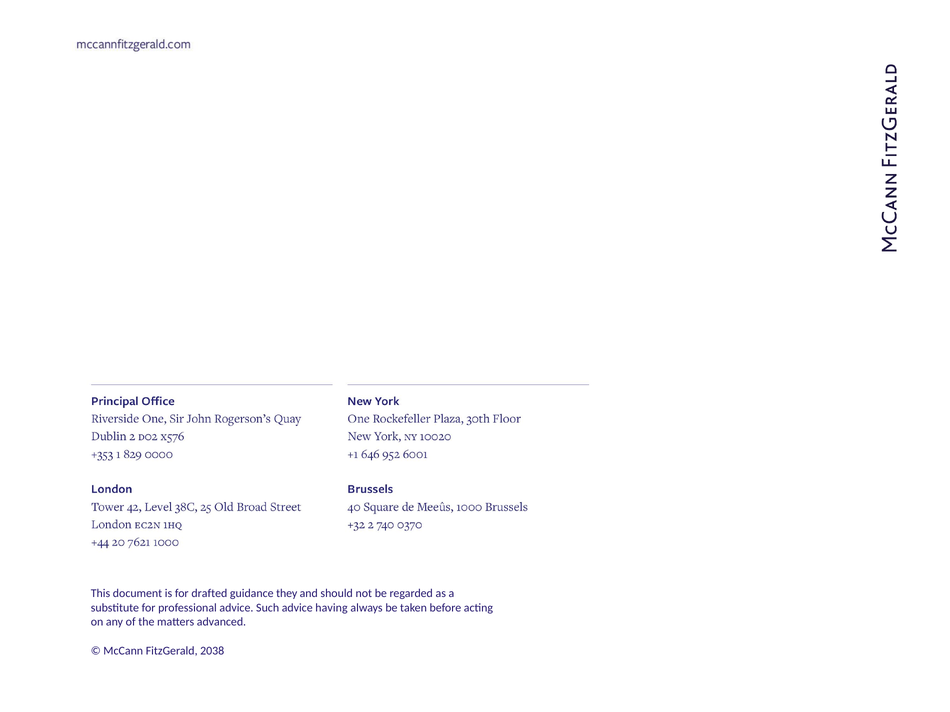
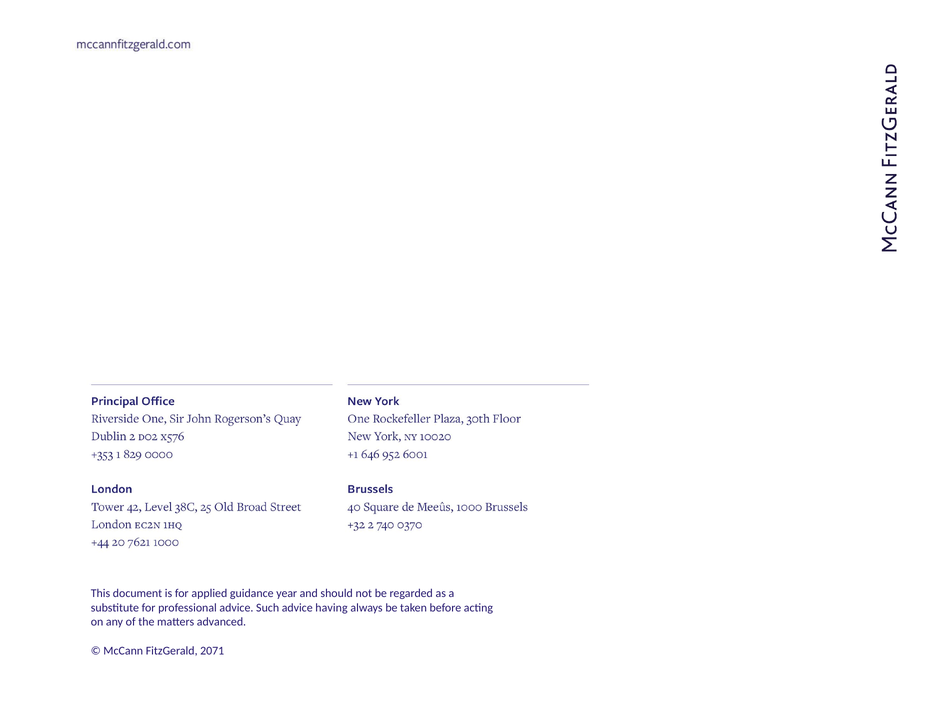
drafted: drafted -> applied (209, 594)
they: they -> year (287, 594)
2038: 2038 -> 2071 (212, 651)
